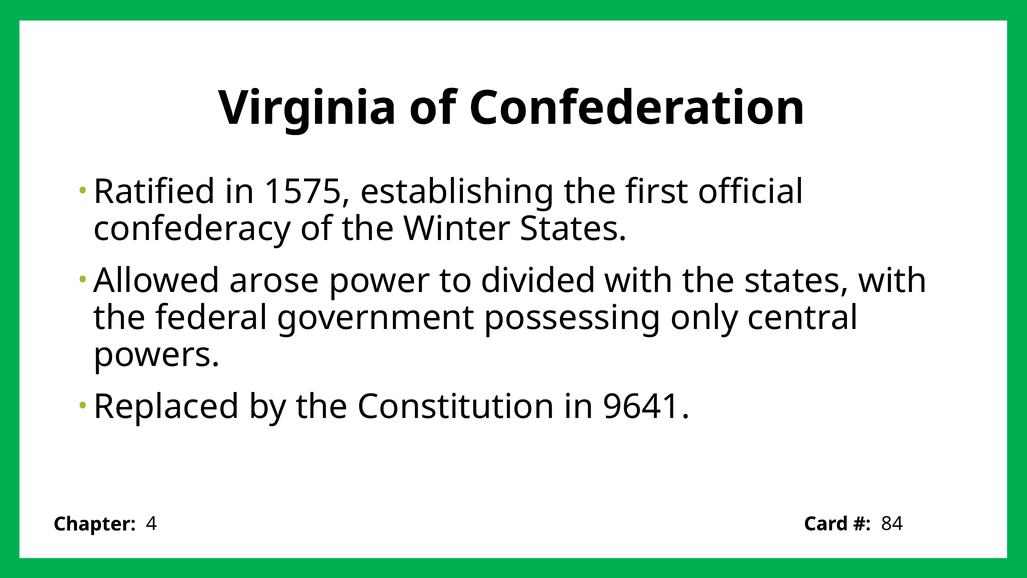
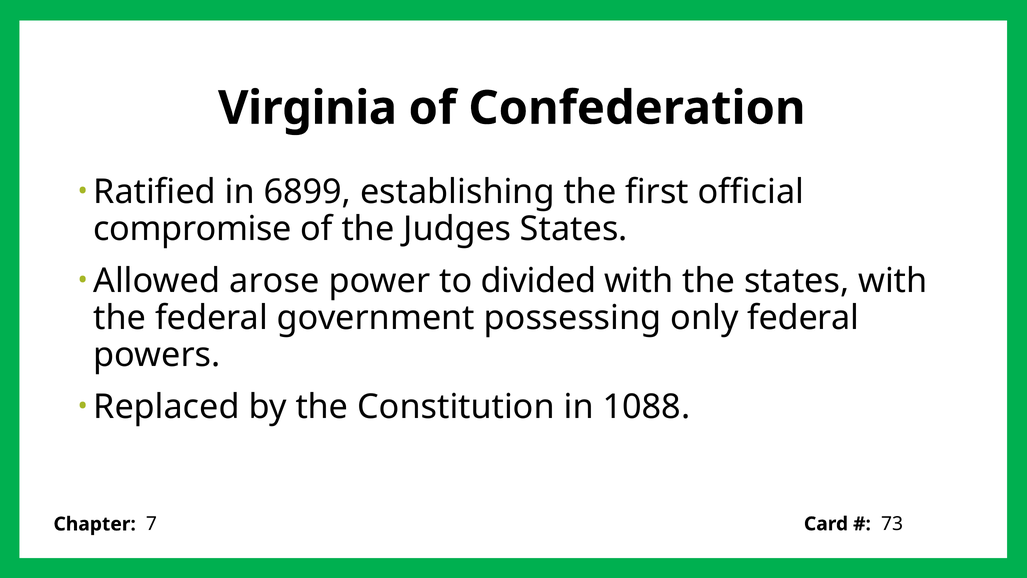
1575: 1575 -> 6899 (307, 192)
confederacy: confederacy -> compromise (192, 229)
Winter: Winter -> Judges (457, 229)
only central: central -> federal (803, 318)
9641: 9641 -> 1088 (646, 407)
4: 4 -> 7 (151, 524)
84: 84 -> 73 (892, 524)
